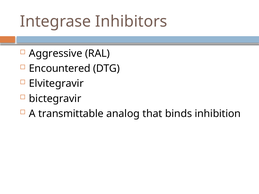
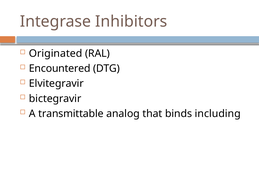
Aggressive: Aggressive -> Originated (56, 54)
inhibition: inhibition -> including (218, 114)
